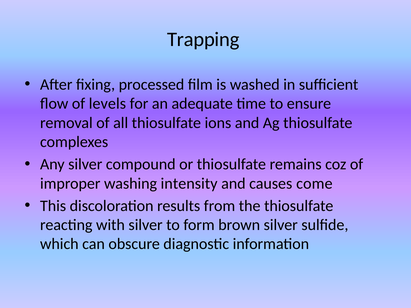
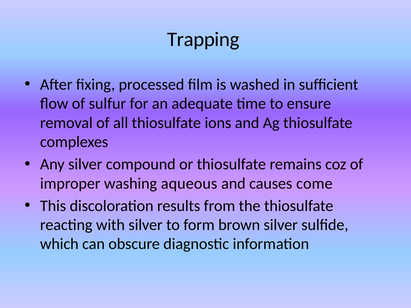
levels: levels -> sulfur (107, 104)
intensity: intensity -> aqueous (189, 184)
